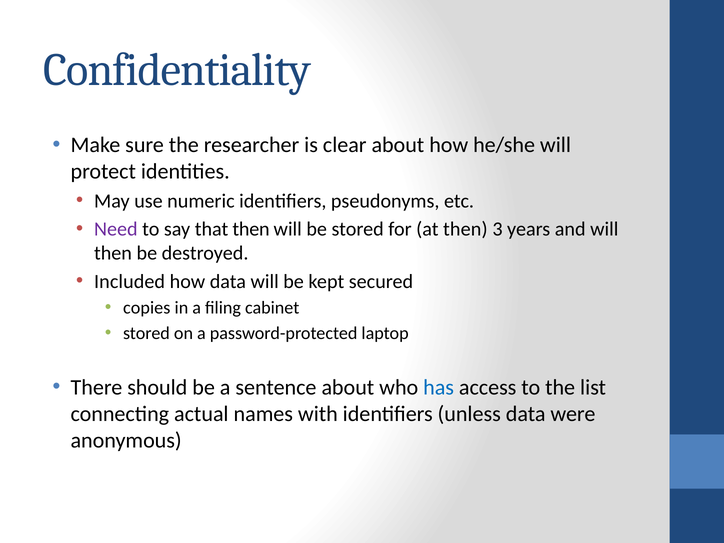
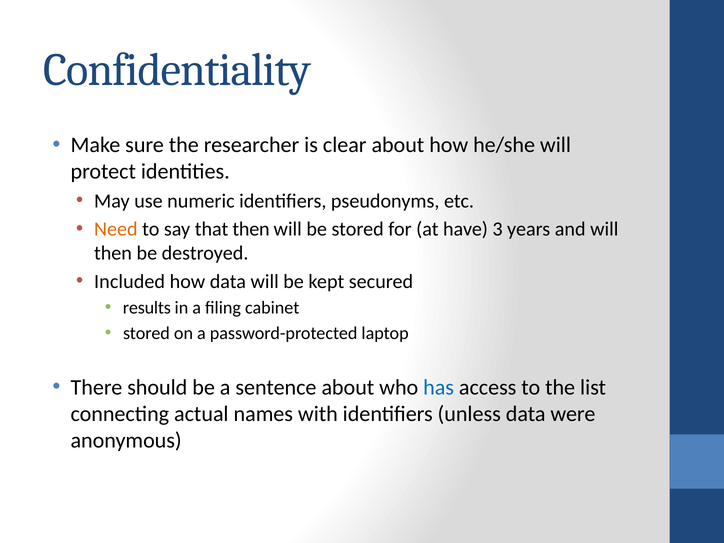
Need colour: purple -> orange (116, 229)
at then: then -> have (466, 229)
copies: copies -> results (147, 308)
